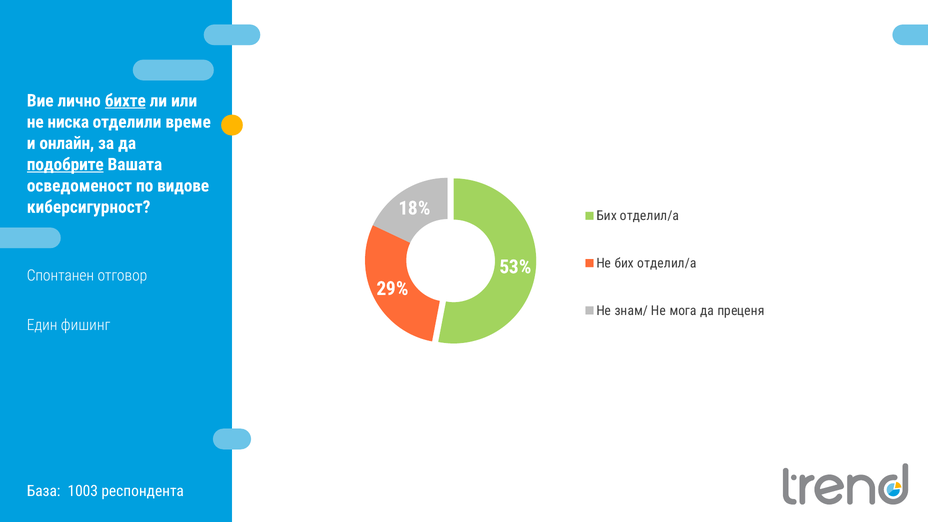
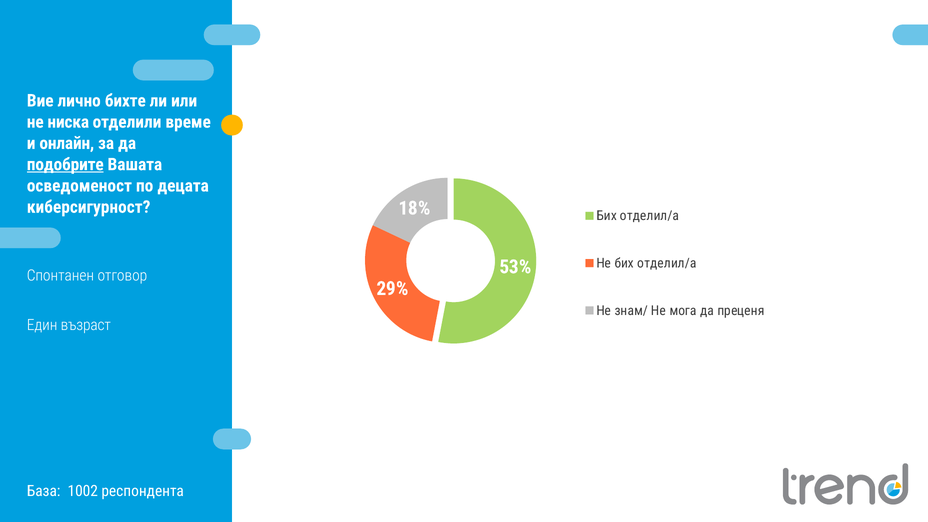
бихте underline: present -> none (125, 101)
видове: видове -> децата (183, 186)
фишинг: фишинг -> възраст (86, 325)
1003: 1003 -> 1002 (83, 491)
